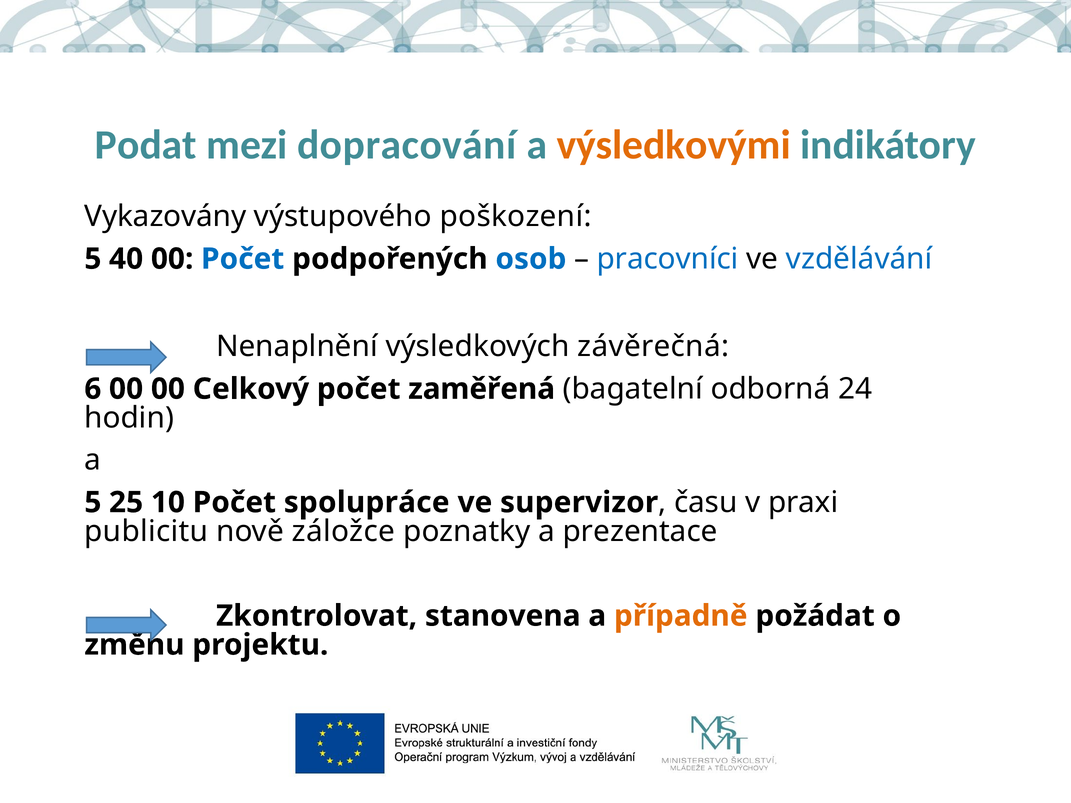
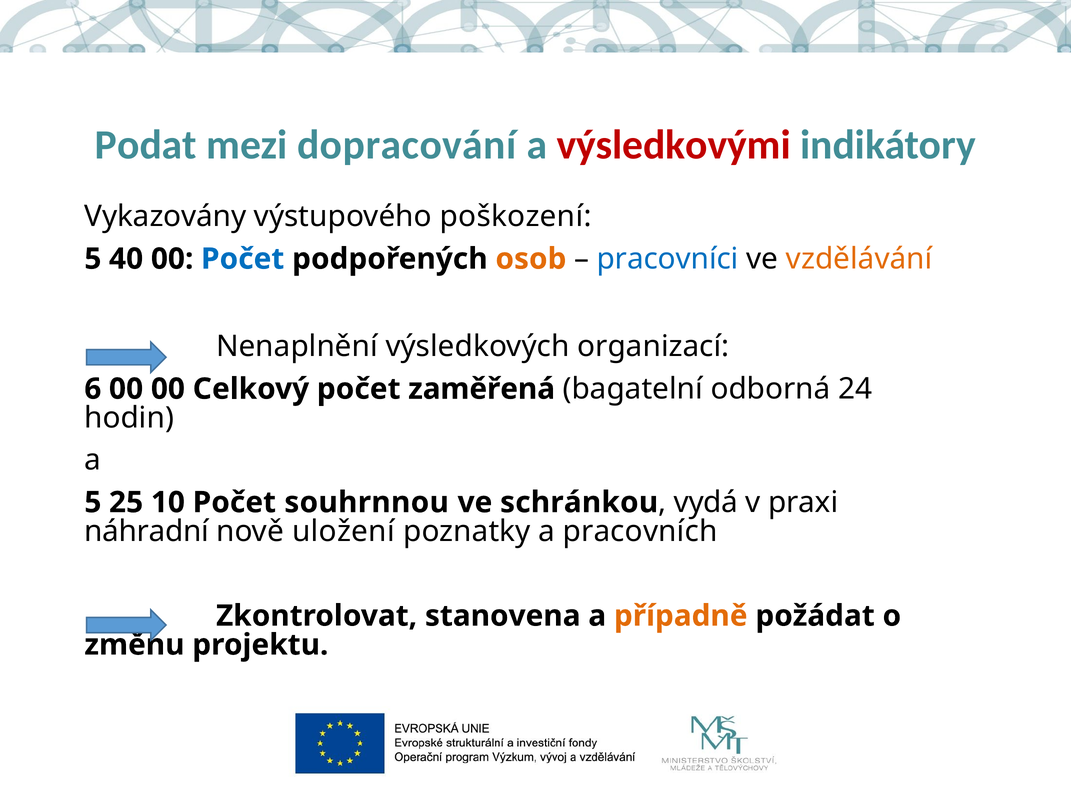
výsledkovými colour: orange -> red (674, 145)
osob colour: blue -> orange (531, 259)
vzdělávání colour: blue -> orange (859, 259)
závěrečná: závěrečná -> organizací (653, 347)
spolupráce: spolupráce -> souhrnnou (367, 503)
supervizor: supervizor -> schránkou (579, 503)
času: času -> vydá (706, 503)
publicitu: publicitu -> náhradní (147, 531)
záložce: záložce -> uložení (343, 531)
prezentace: prezentace -> pracovních (640, 531)
